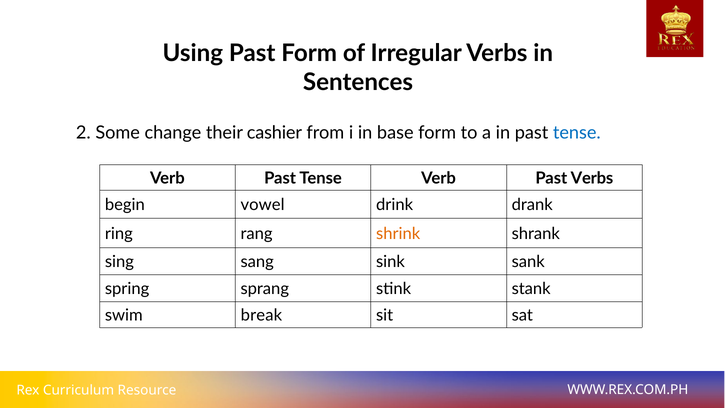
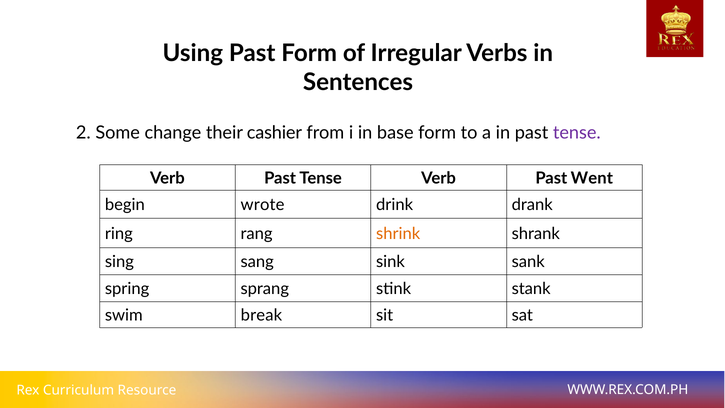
tense colour: blue -> purple (577, 133)
Past Verbs: Verbs -> Went (592, 178)
vowel: vowel -> wrote (263, 205)
